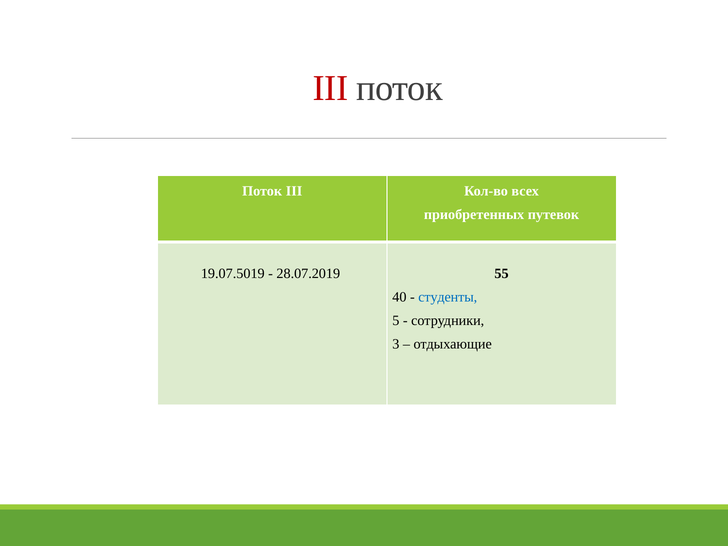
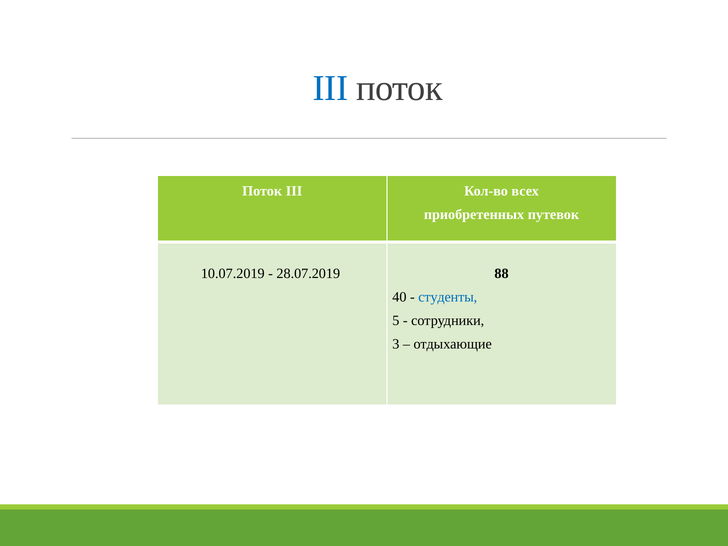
III colour: red -> blue (330, 88)
19.07.5019: 19.07.5019 -> 10.07.2019 (233, 273)
55: 55 -> 88 (502, 273)
